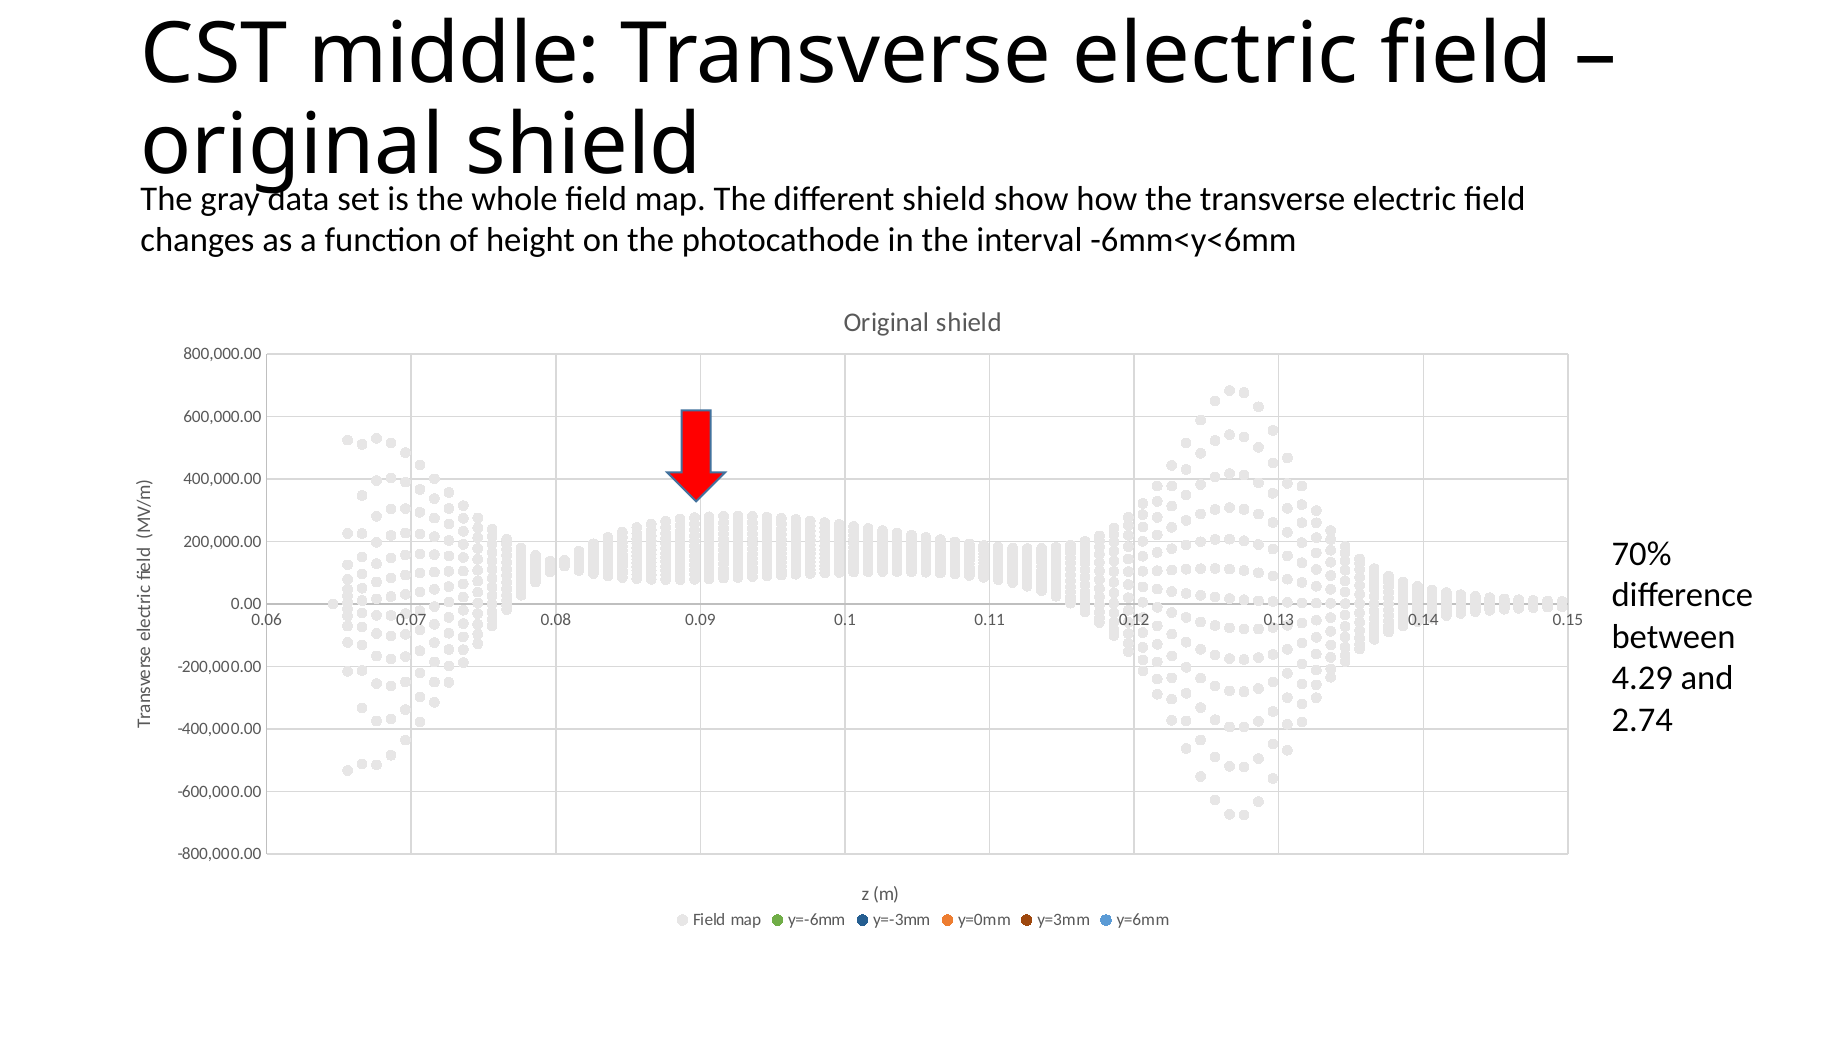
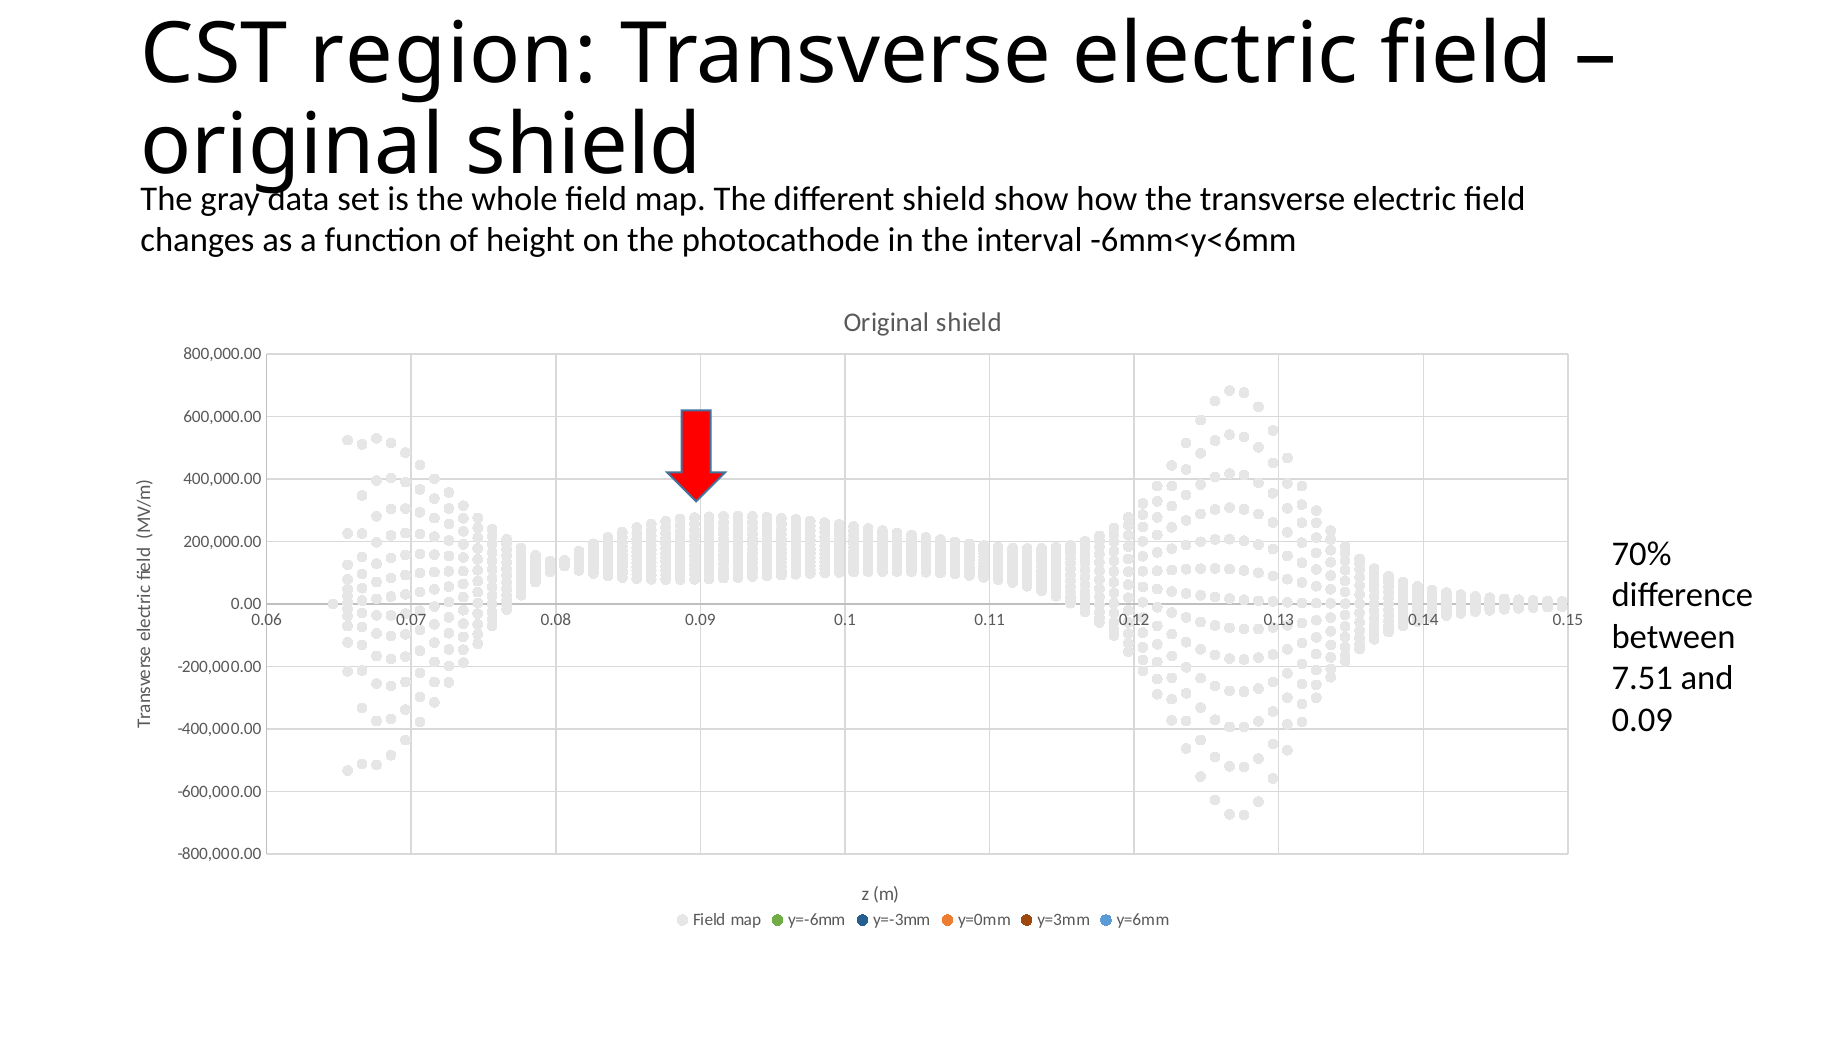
middle: middle -> region (454, 54)
4.29: 4.29 -> 7.51 (1642, 678)
2.74: 2.74 -> 0.09 (1642, 720)
